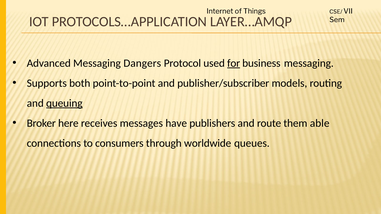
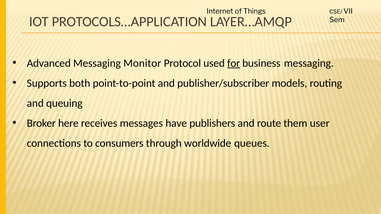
Dangers: Dangers -> Monitor (142, 63)
queuing underline: present -> none (64, 103)
able: able -> user (320, 123)
